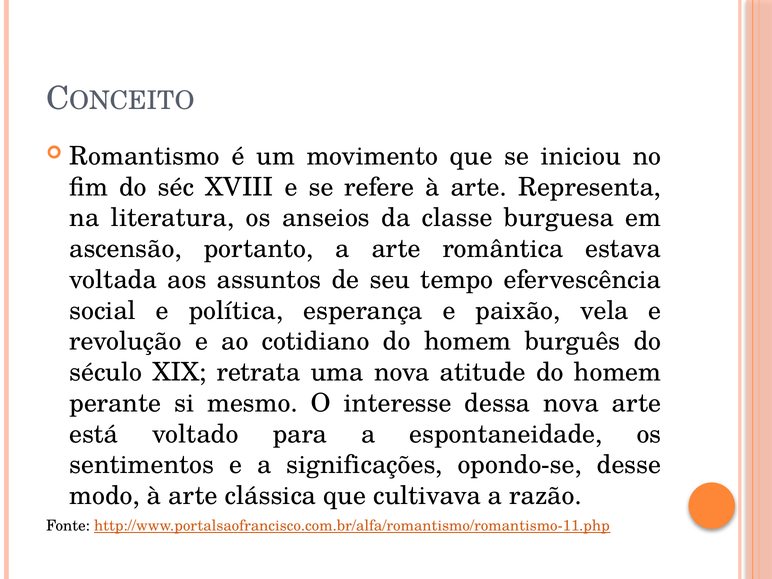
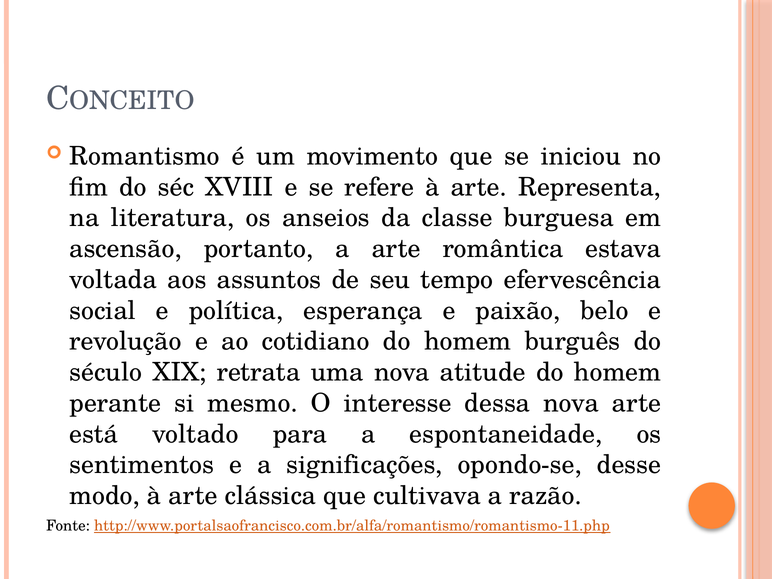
vela: vela -> belo (604, 311)
